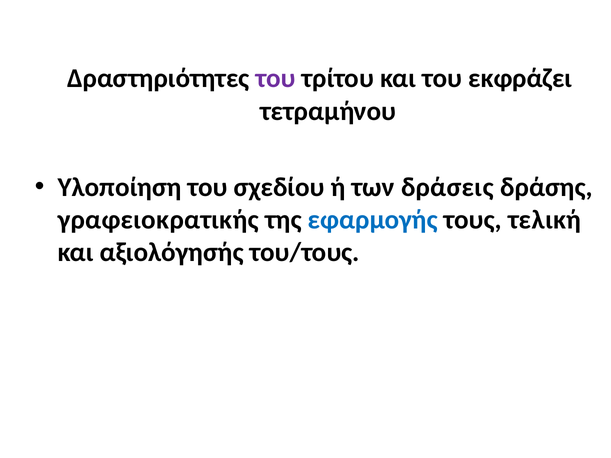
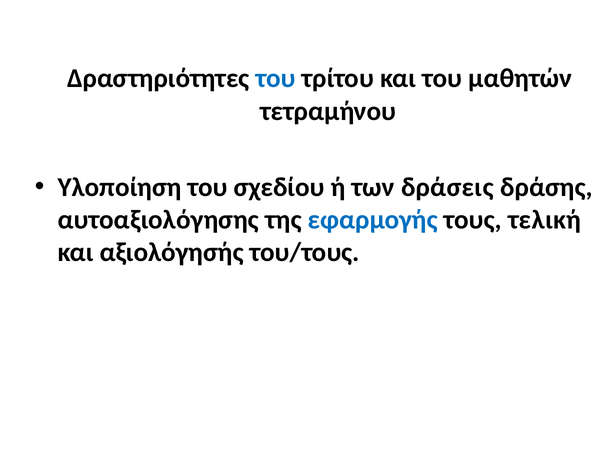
του colour: purple -> blue (276, 79)
εκφράζει: εκφράζει -> μαθητών (520, 79)
γραφειοκρατικής: γραφειοκρατικής -> αυτοαξιολόγησης (158, 220)
